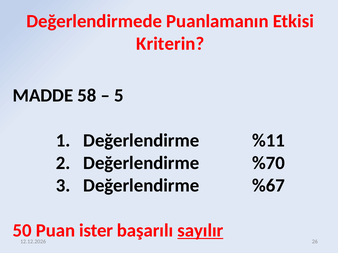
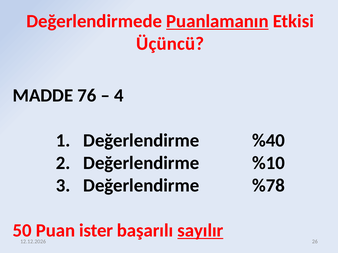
Puanlamanın underline: none -> present (217, 21)
Kriterin: Kriterin -> Üçüncü (170, 44)
58: 58 -> 76 (87, 96)
5: 5 -> 4 (119, 96)
%11: %11 -> %40 (269, 141)
%70: %70 -> %10 (269, 163)
%67: %67 -> %78 (269, 186)
